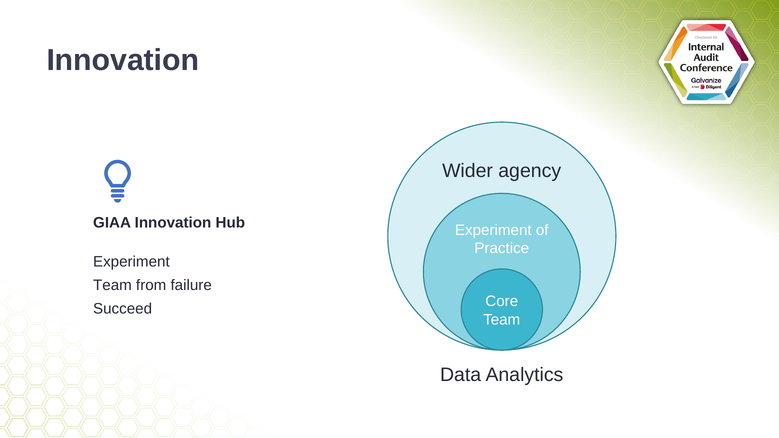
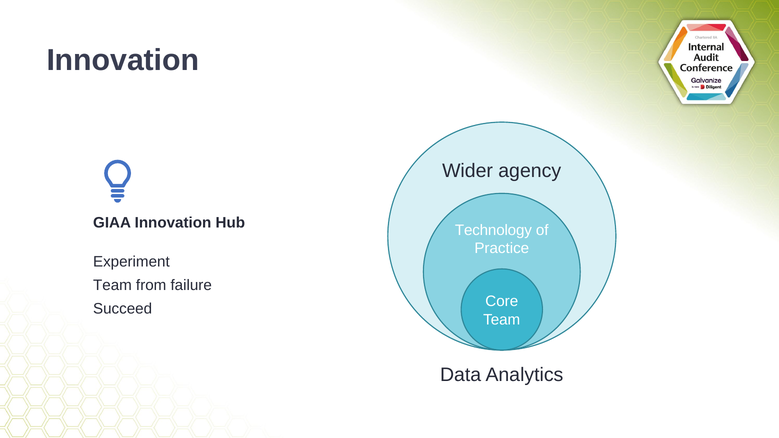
Experiment: Experiment -> Technology (493, 230)
